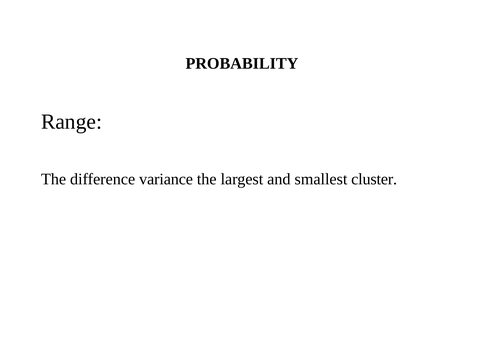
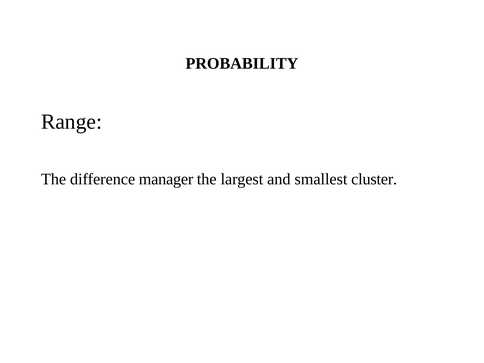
variance: variance -> manager (166, 179)
